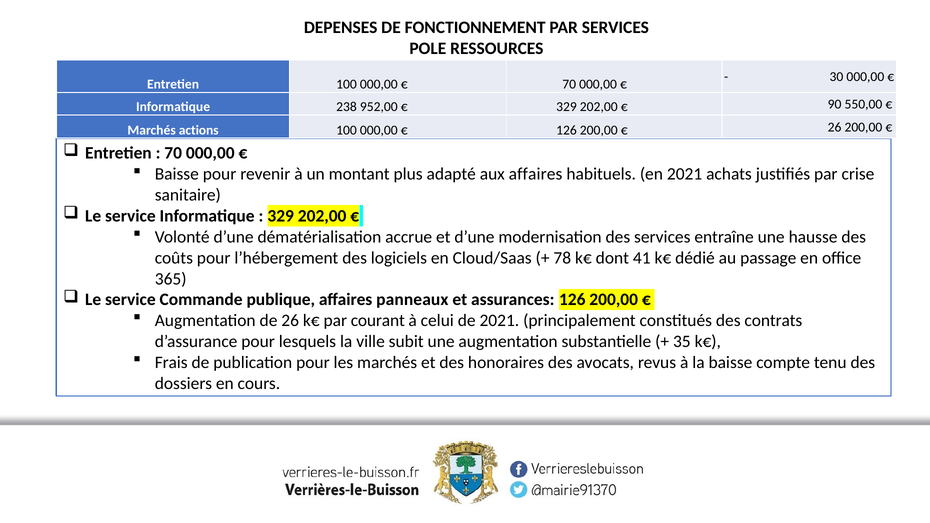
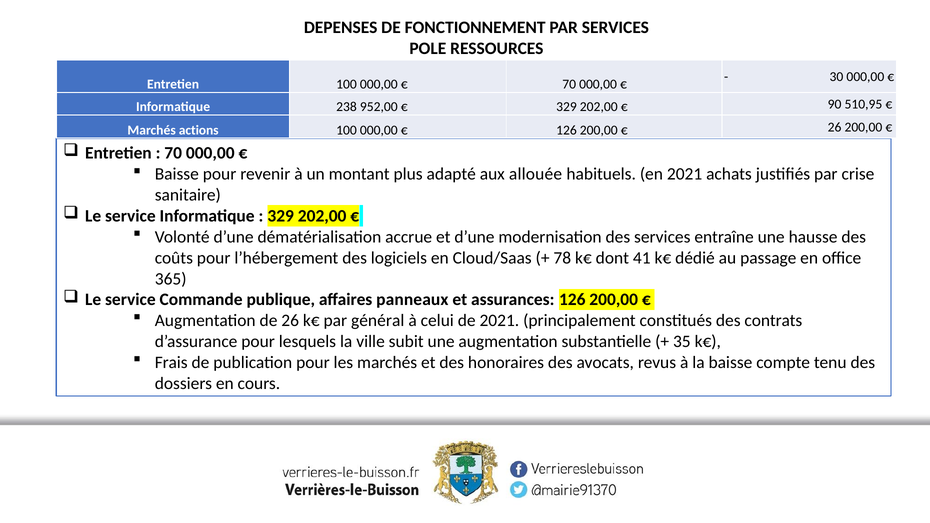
550,00: 550,00 -> 510,95 (863, 104)
aux affaires: affaires -> allouée (536, 174)
courant: courant -> général (378, 321)
